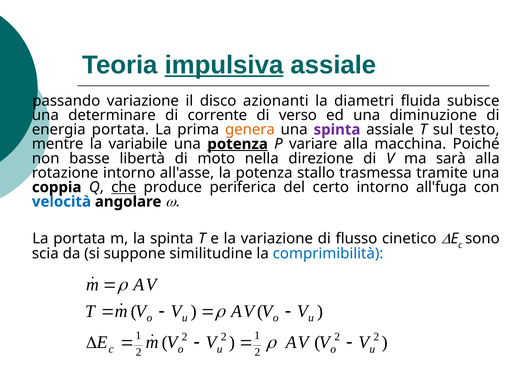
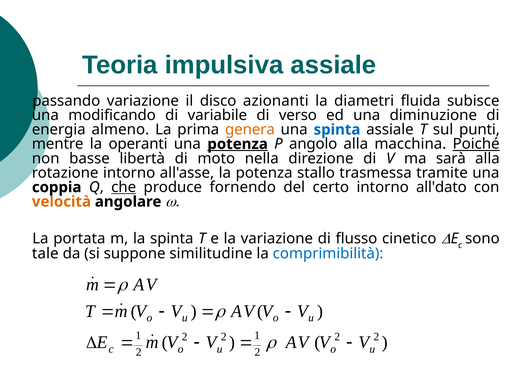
impulsiva underline: present -> none (224, 65)
determinare: determinare -> modificando (112, 115)
corrente: corrente -> variabile (217, 115)
energia portata: portata -> almeno (120, 130)
spinta colour: purple -> blue (337, 130)
testo: testo -> punti (479, 130)
variabile: variabile -> operanti (138, 144)
variare: variare -> angolo (313, 144)
Poiché underline: none -> present (476, 144)
periferica: periferica -> fornendo (243, 187)
all'fuga: all'fuga -> all'dato (441, 187)
velocità colour: blue -> orange (61, 202)
scia: scia -> tale (45, 254)
